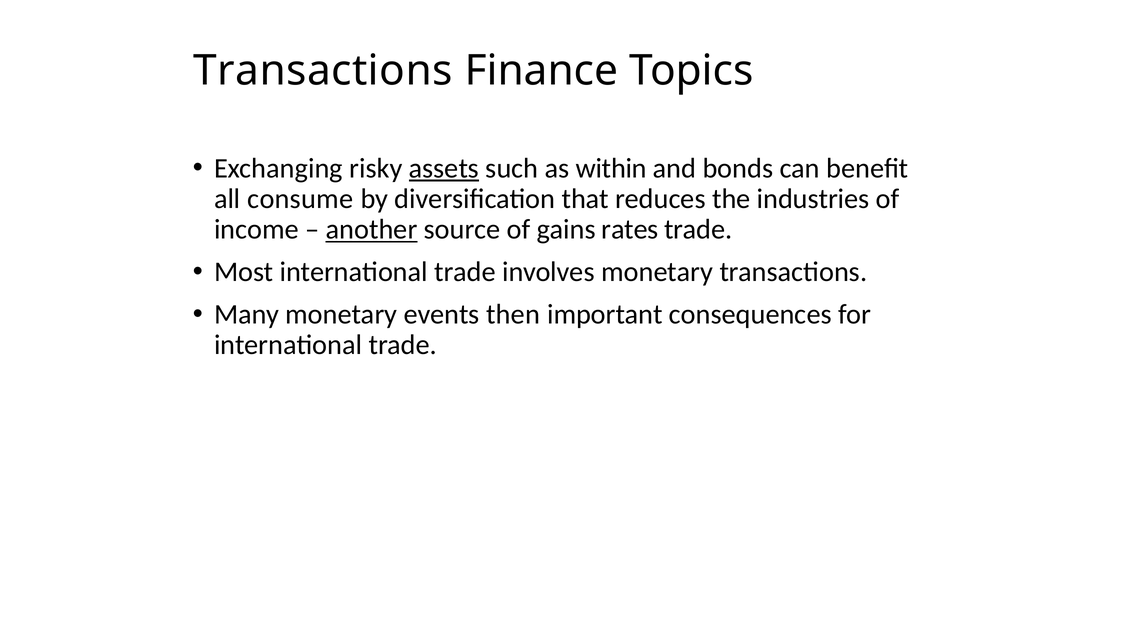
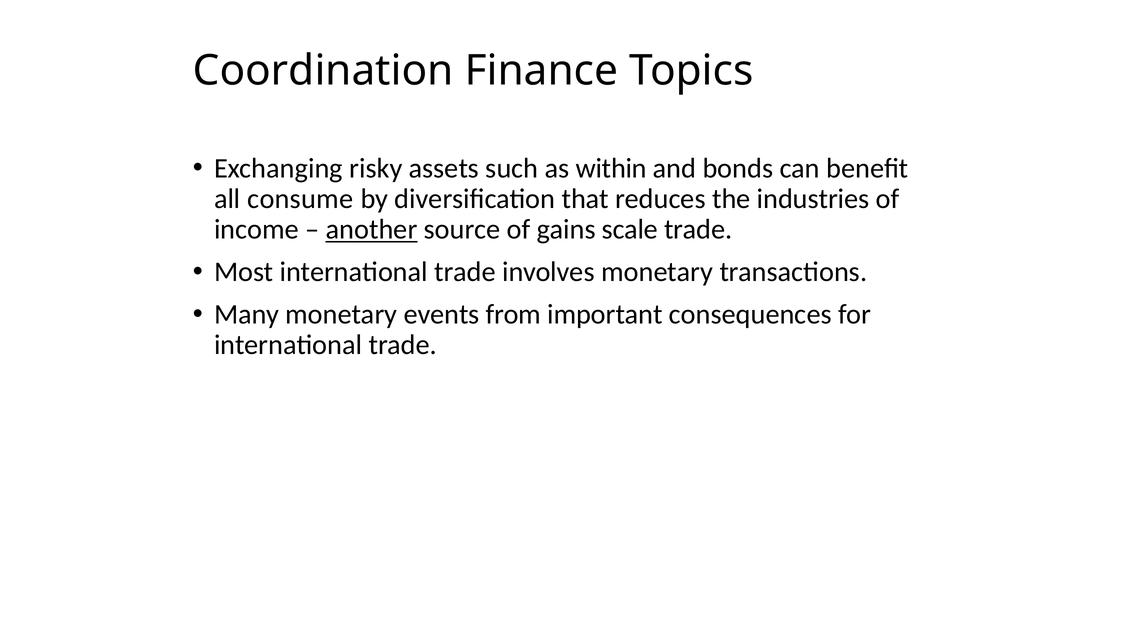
Transactions: Transactions -> Coordination (323, 71)
assets underline: present -> none (444, 168)
rates: rates -> scale (630, 229)
then: then -> from (513, 314)
